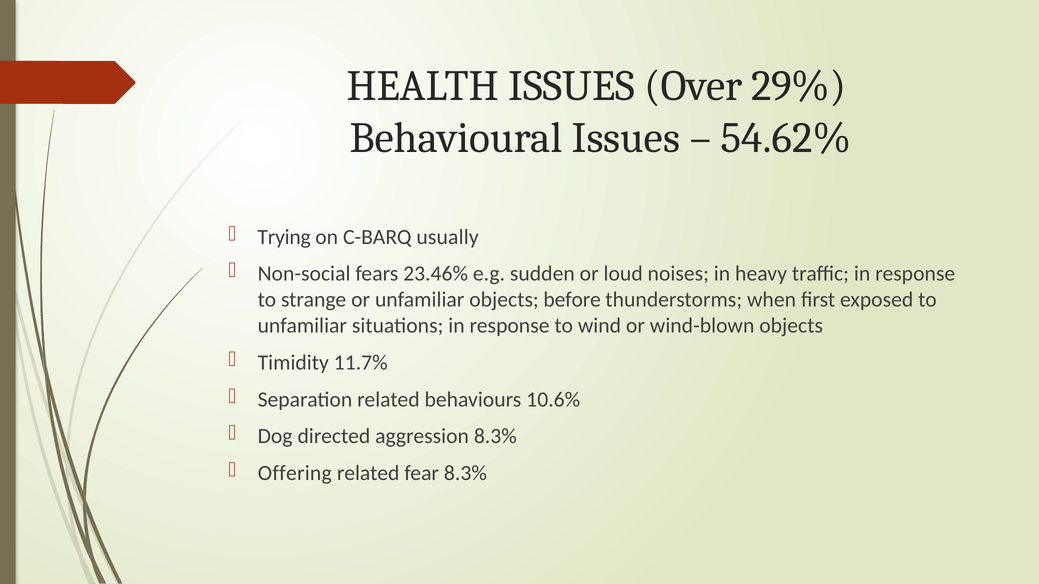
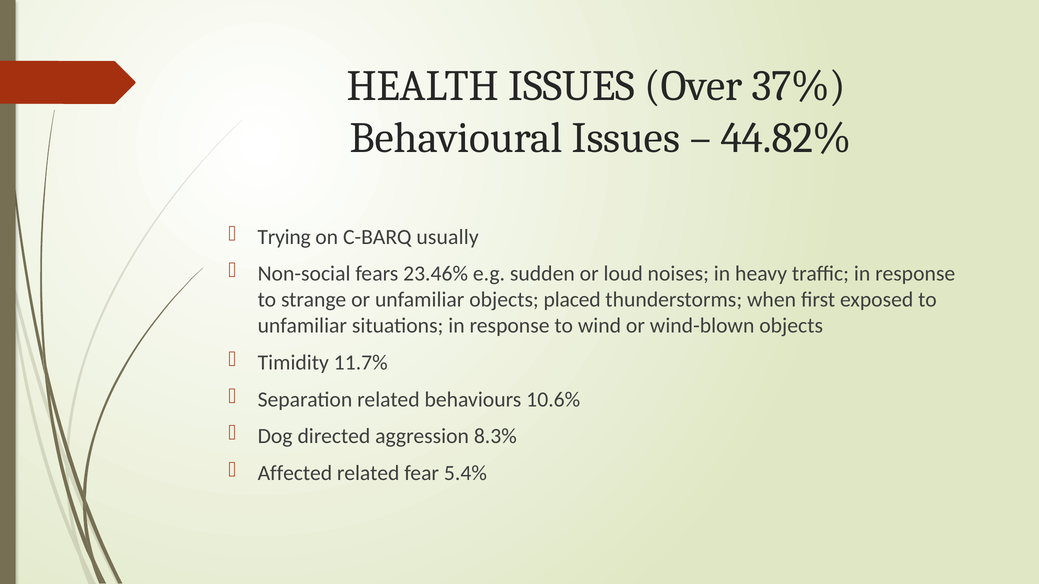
29%: 29% -> 37% (799, 86)
54.62%: 54.62% -> 44.82% (786, 138)
before: before -> placed (572, 300)
Offering: Offering -> Affected (295, 473)
fear 8.3%: 8.3% -> 5.4% (465, 473)
